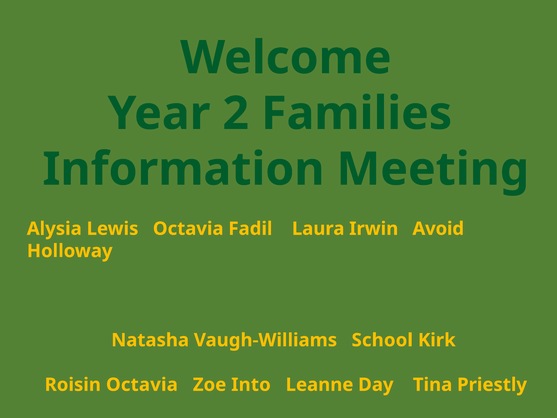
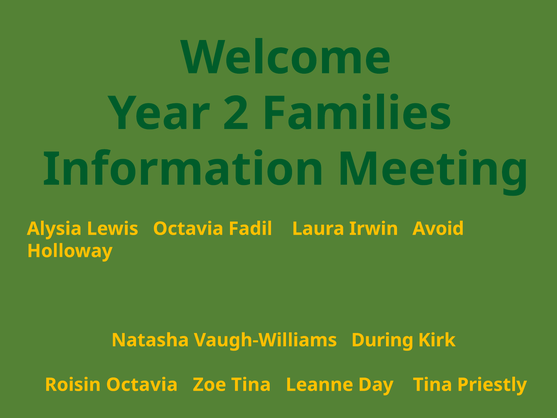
School: School -> During (382, 340)
Zoe Into: Into -> Tina (251, 385)
